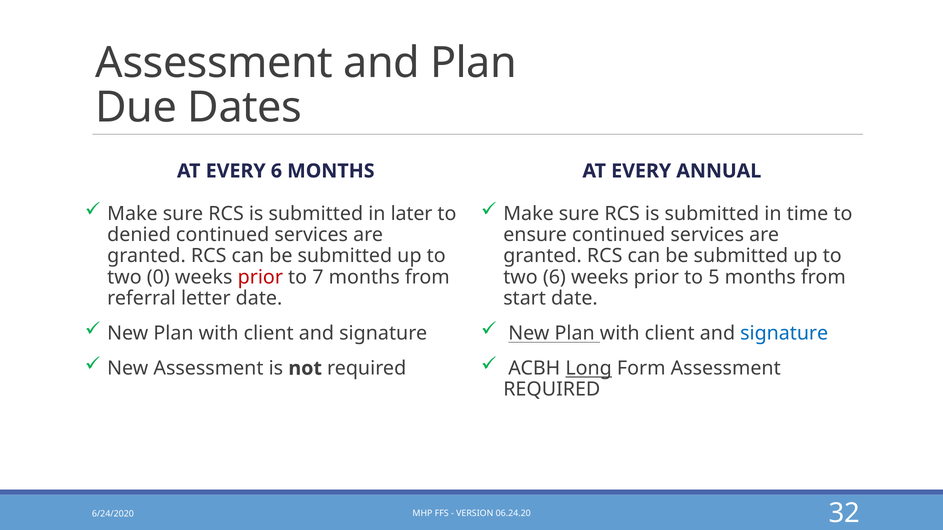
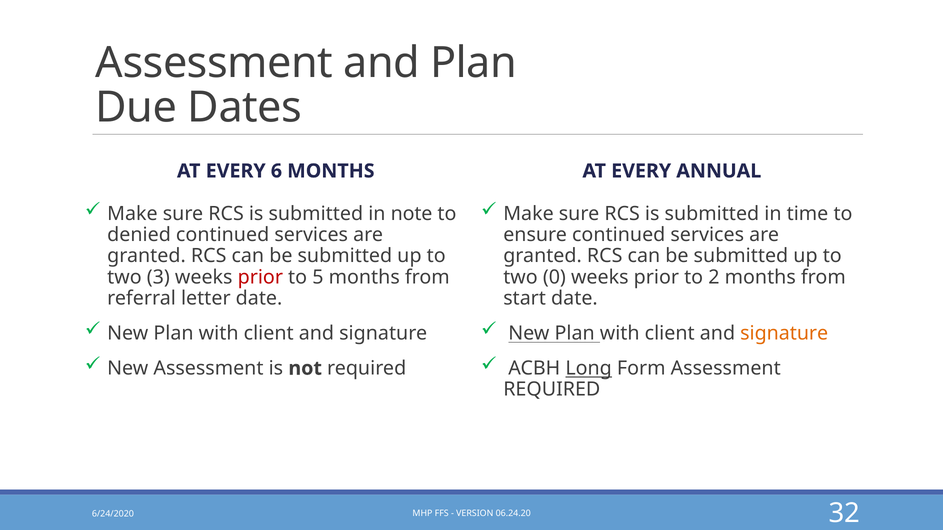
later: later -> note (412, 214)
0: 0 -> 3 (158, 277)
7: 7 -> 5 (318, 277)
two 6: 6 -> 0 (554, 277)
5: 5 -> 2 (714, 277)
signature colour: blue -> orange (784, 334)
